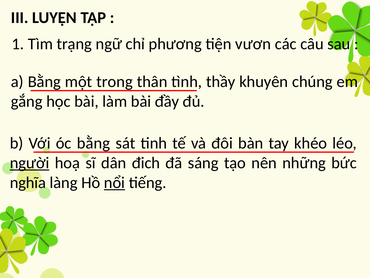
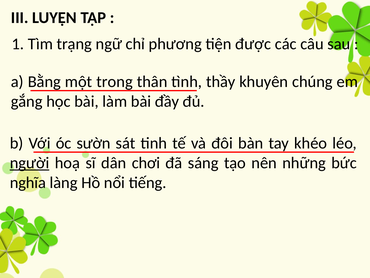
vươn: vươn -> được (253, 44)
óc bằng: bằng -> sườn (94, 143)
đich: đich -> chơi (146, 163)
nổi underline: present -> none (114, 182)
